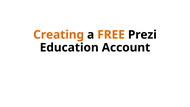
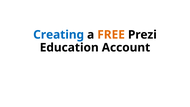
Creating colour: orange -> blue (59, 35)
